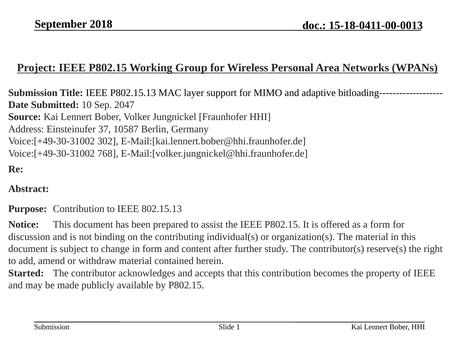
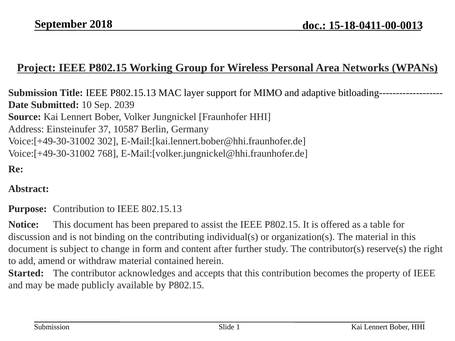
2047: 2047 -> 2039 (124, 105)
a form: form -> table (380, 225)
